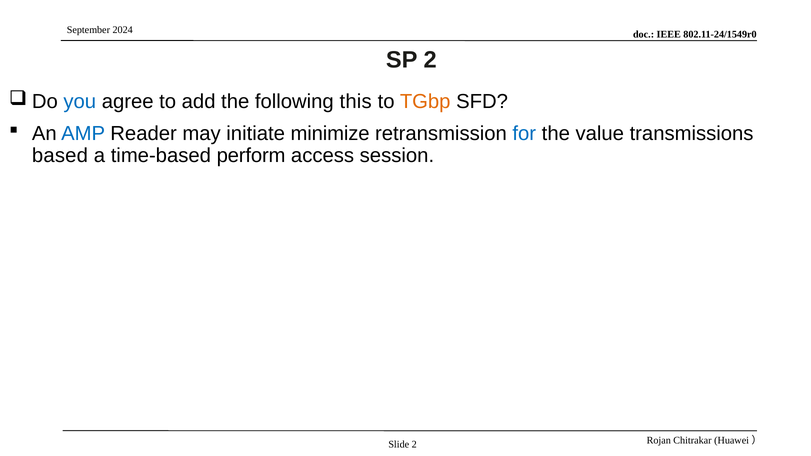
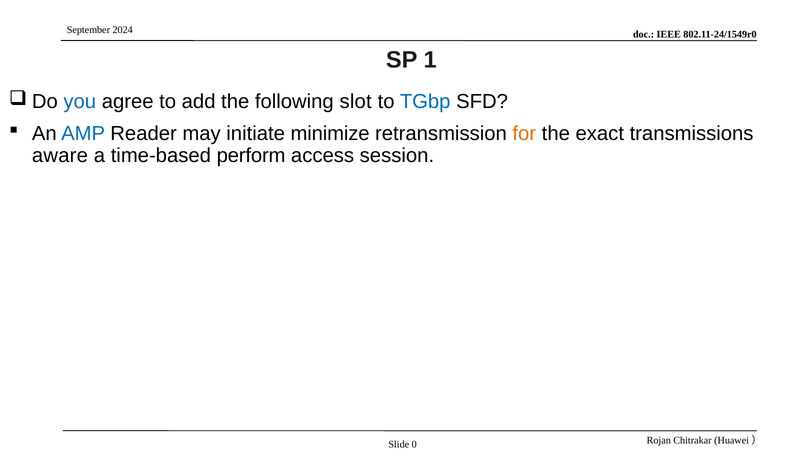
SP 2: 2 -> 1 (430, 60)
this: this -> slot (356, 102)
TGbp colour: orange -> blue (425, 102)
for colour: blue -> orange (524, 134)
value: value -> exact (600, 134)
based: based -> aware (60, 156)
Slide 2: 2 -> 0 (414, 445)
